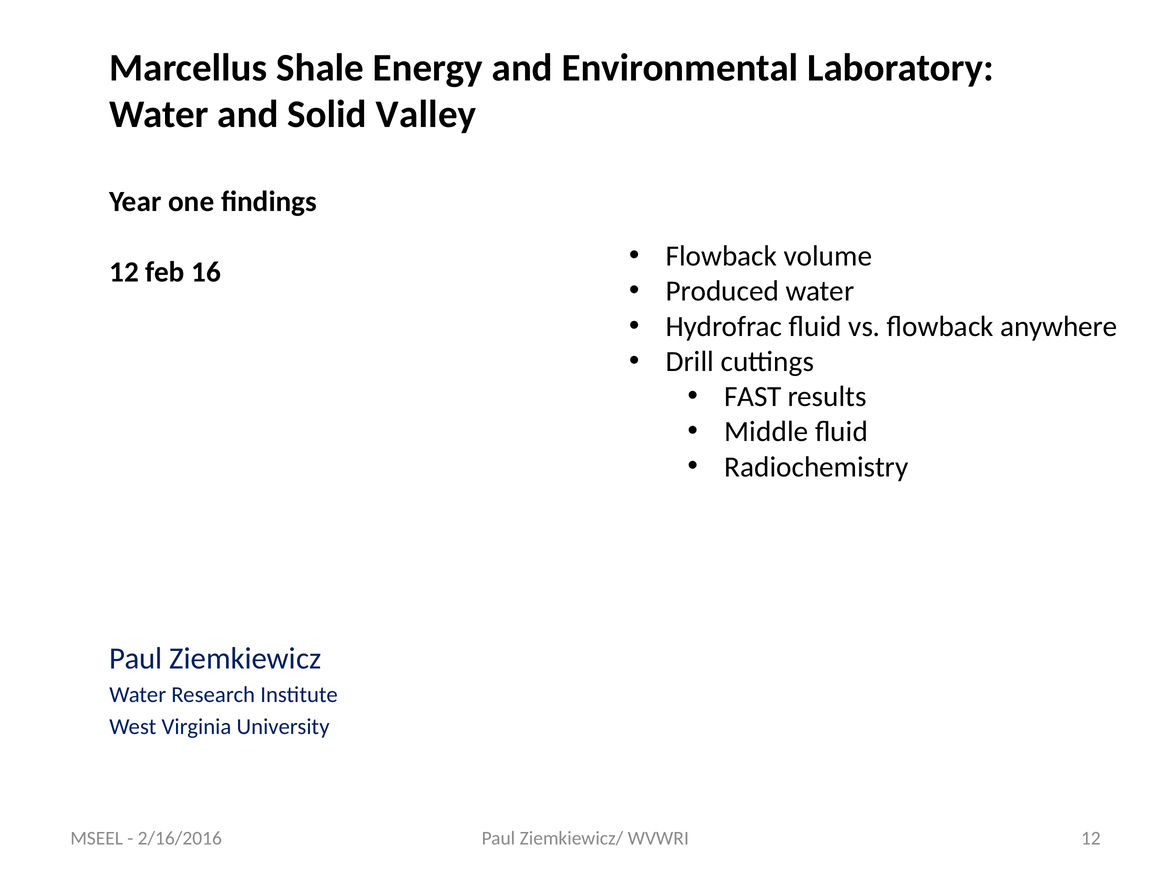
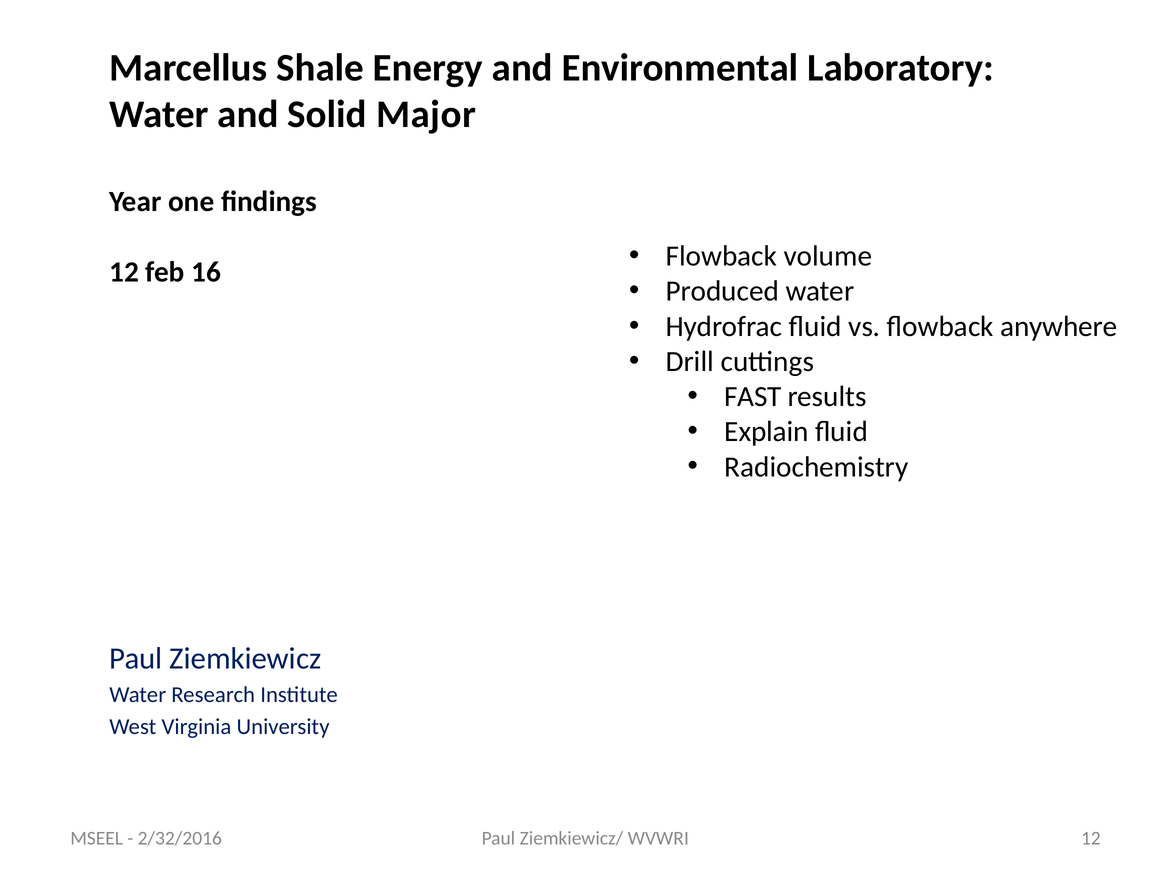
Valley: Valley -> Major (426, 115)
Middle: Middle -> Explain (767, 432)
2/16/2016: 2/16/2016 -> 2/32/2016 (180, 839)
